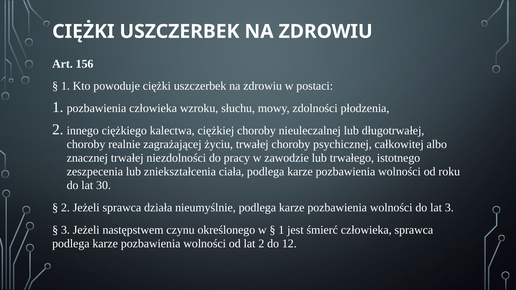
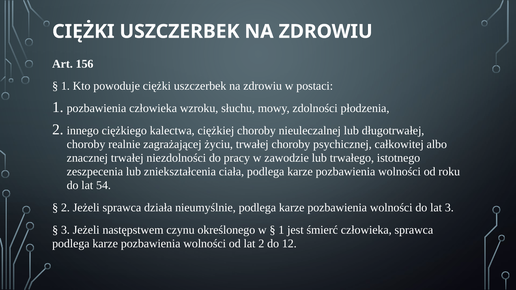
30: 30 -> 54 (104, 185)
